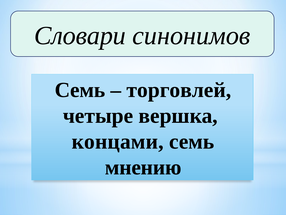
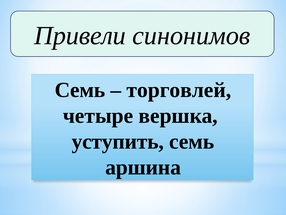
Словари: Словари -> Привели (80, 36)
концами: концами -> уступить (118, 141)
мнению: мнению -> аршина (143, 167)
